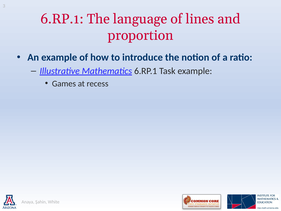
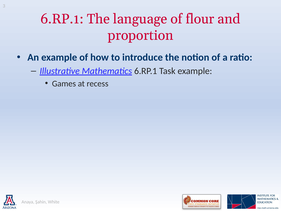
lines: lines -> flour (200, 19)
